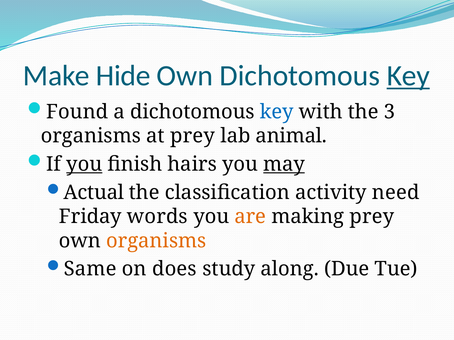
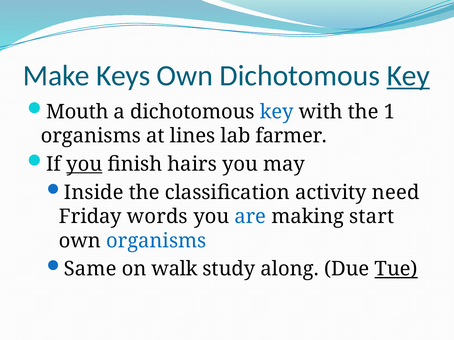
Hide: Hide -> Keys (123, 76)
Found: Found -> Mouth (77, 112)
3: 3 -> 1 (389, 112)
at prey: prey -> lines (193, 136)
animal: animal -> farmer (291, 136)
may underline: present -> none (284, 164)
Actual: Actual -> Inside (94, 193)
are colour: orange -> blue (250, 217)
making prey: prey -> start (372, 217)
organisms colour: orange -> blue (156, 241)
does: does -> walk (175, 269)
Tue underline: none -> present (396, 269)
